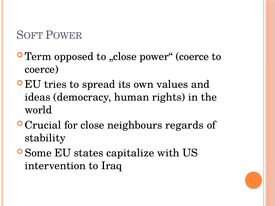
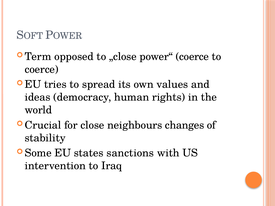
regards: regards -> changes (185, 125)
capitalize: capitalize -> sanctions (130, 153)
